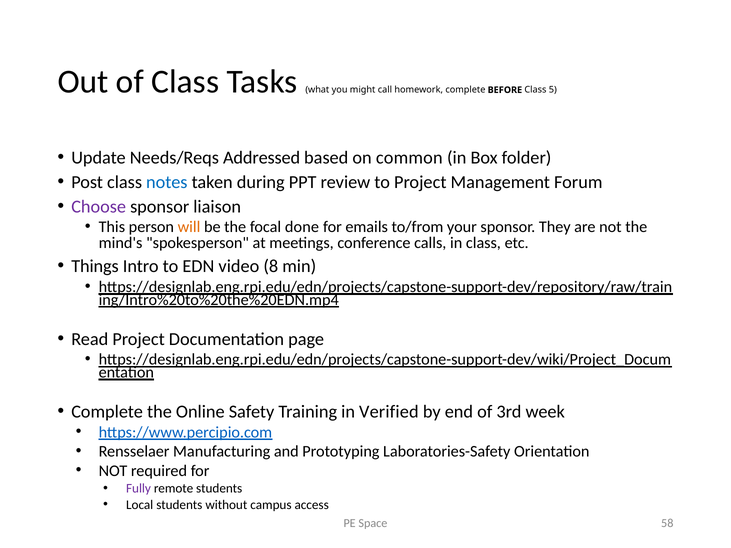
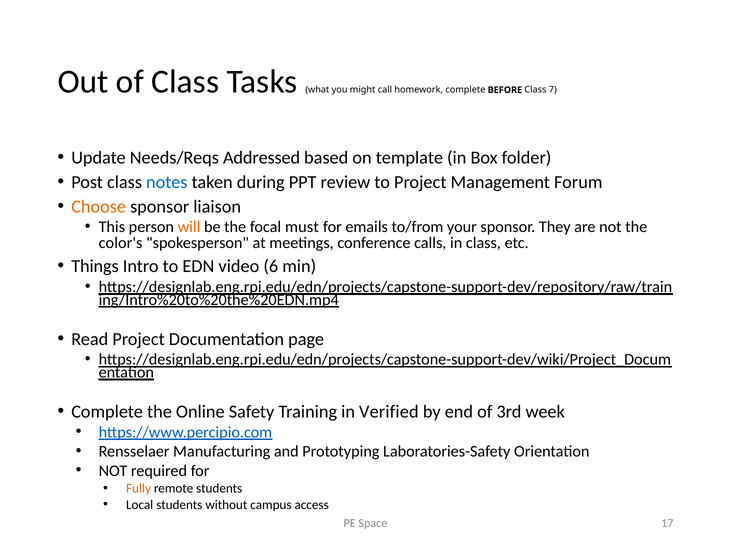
5: 5 -> 7 (553, 90)
common: common -> template (409, 158)
Choose colour: purple -> orange (99, 207)
done: done -> must (302, 227)
mind's: mind's -> color's (121, 243)
8: 8 -> 6 (271, 267)
Fully colour: purple -> orange (139, 489)
58: 58 -> 17 (667, 523)
